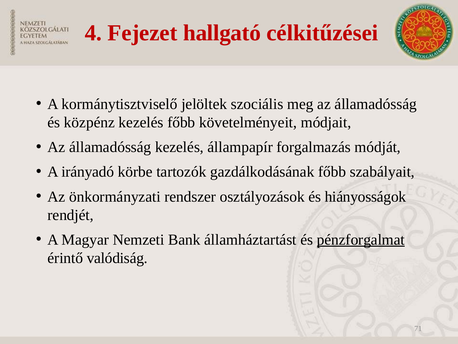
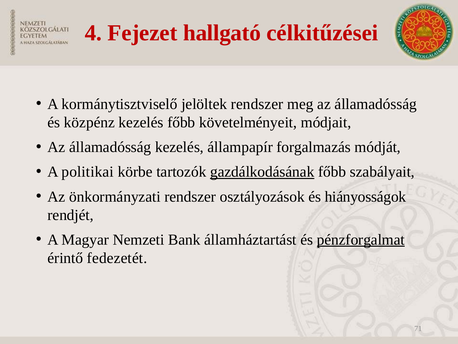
jelöltek szociális: szociális -> rendszer (257, 104)
irányadó: irányadó -> politikai (88, 172)
gazdálkodásának underline: none -> present (262, 172)
valódiság: valódiság -> fedezetét (117, 258)
